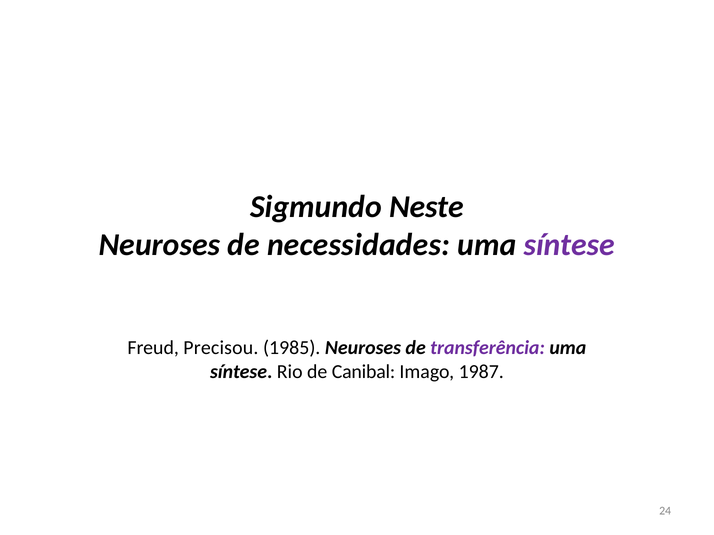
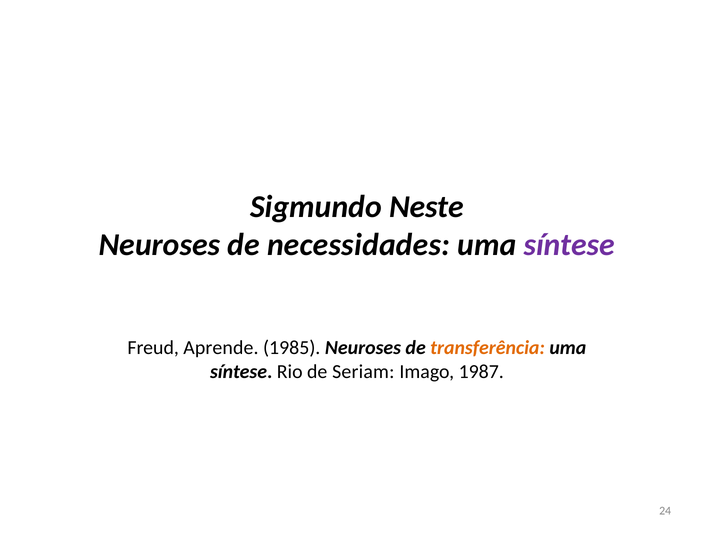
Precisou: Precisou -> Aprende (221, 348)
transferência colour: purple -> orange (488, 348)
Canibal: Canibal -> Seriam (363, 372)
